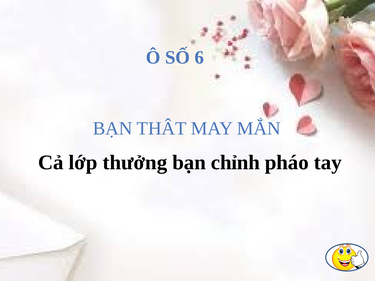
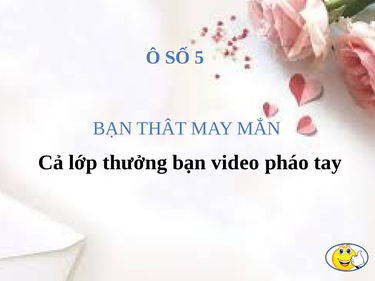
6: 6 -> 5 (199, 58)
chỉnh: chỉnh -> video (235, 163)
